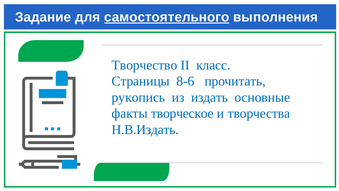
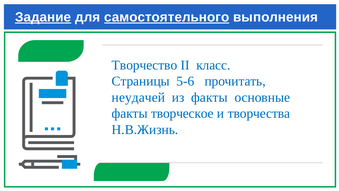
Задание underline: none -> present (43, 17)
8-6: 8-6 -> 5-6 (185, 81)
рукопись: рукопись -> неудачей (138, 97)
из издать: издать -> факты (209, 97)
Н.В.Издать: Н.В.Издать -> Н.В.Жизнь (145, 130)
